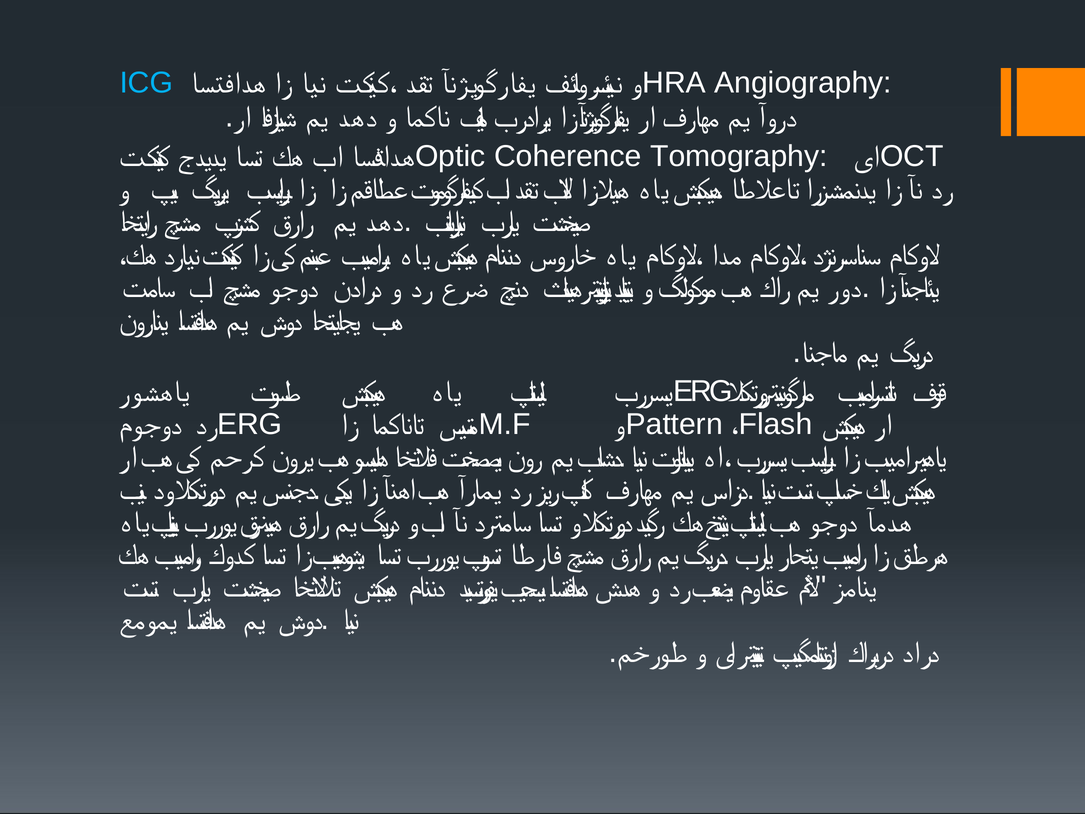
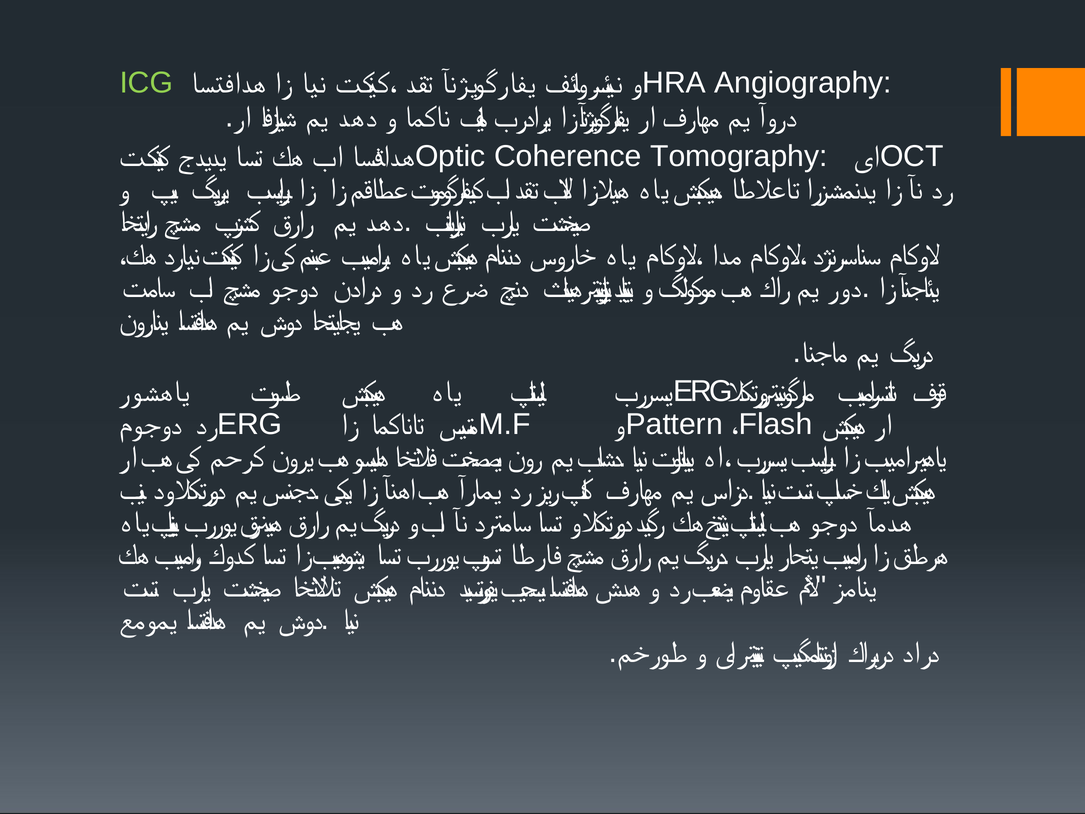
ICG colour: light blue -> light green (146, 83)
